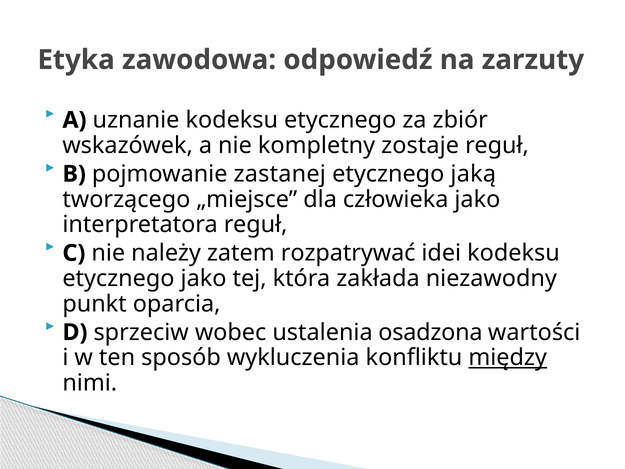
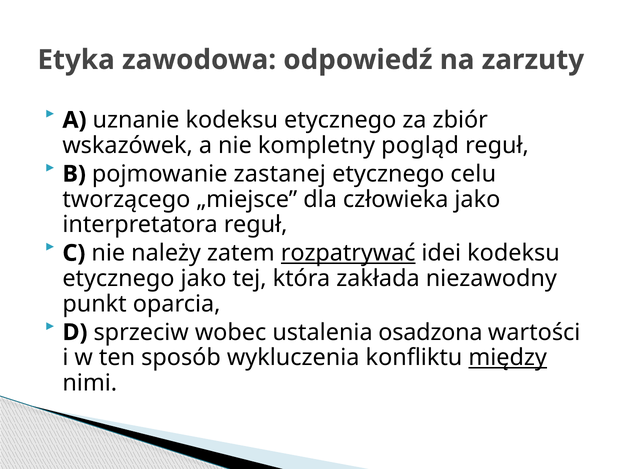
zostaje: zostaje -> pogląd (420, 145)
jaką: jaką -> celu (473, 174)
rozpatrywać underline: none -> present (348, 253)
